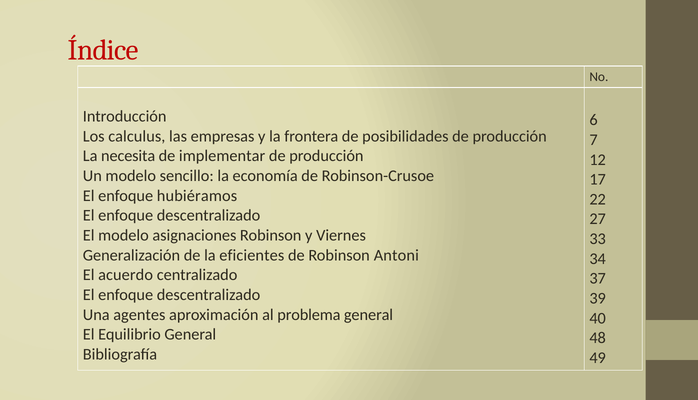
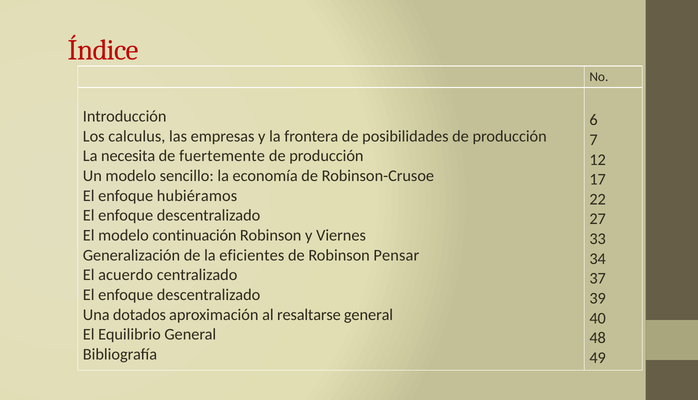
implementar: implementar -> fuertemente (222, 156)
asignaciones: asignaciones -> continuación (194, 236)
Antoni: Antoni -> Pensar (396, 255)
agentes: agentes -> dotados (139, 315)
problema: problema -> resaltarse (309, 315)
